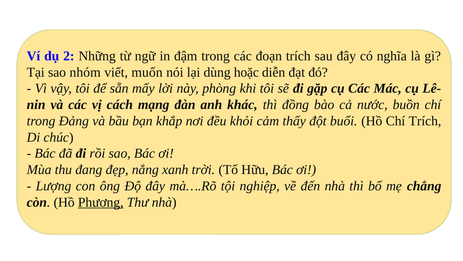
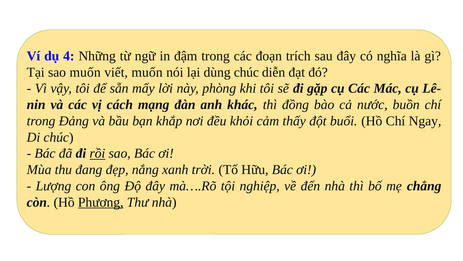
2: 2 -> 4 (69, 56)
sao nhóm: nhóm -> muốn (85, 72)
dùng hoặc: hoặc -> chúc (246, 72)
Chí Trích: Trích -> Ngay (425, 121)
rồi underline: none -> present (97, 153)
